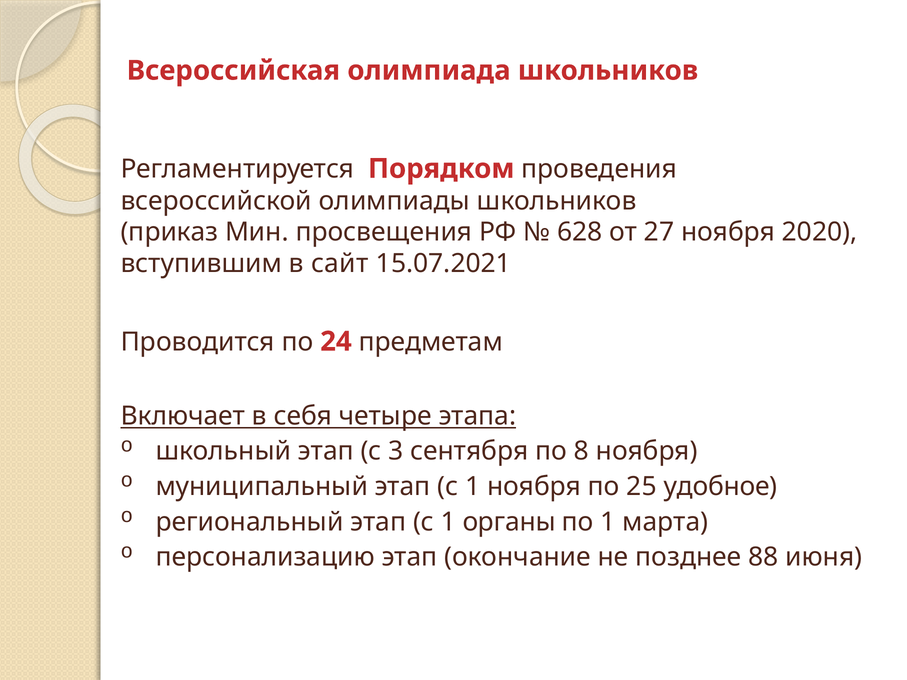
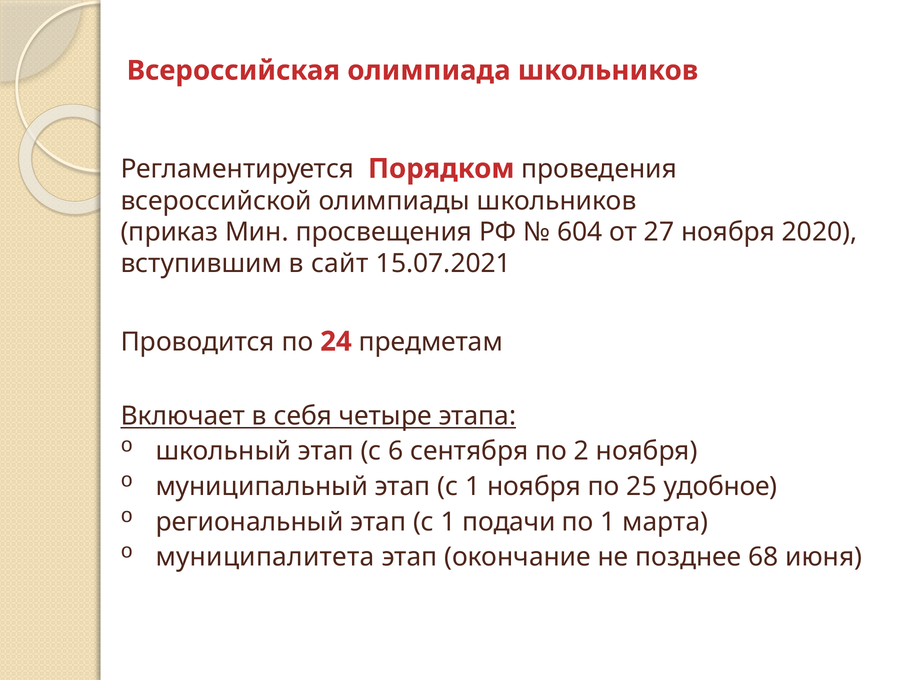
628: 628 -> 604 (580, 232)
3: 3 -> 6 (396, 451)
8: 8 -> 2 (581, 451)
органы: органы -> подачи (509, 522)
персонализацию: персонализацию -> муниципалитета (265, 557)
88: 88 -> 68 (763, 557)
